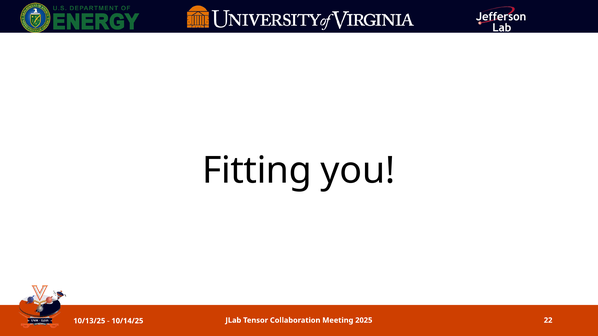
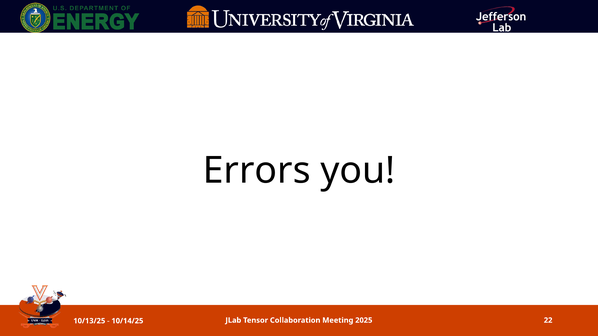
Fitting: Fitting -> Errors (257, 171)
